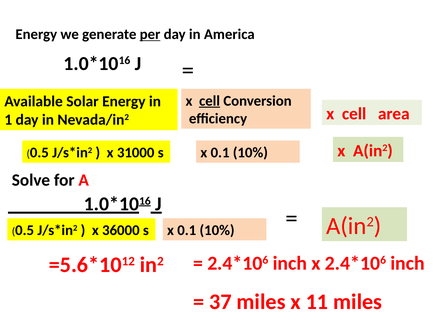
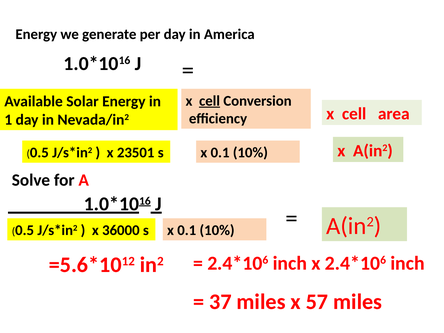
per underline: present -> none (150, 34)
31000: 31000 -> 23501 (136, 153)
11: 11 -> 57 (317, 302)
